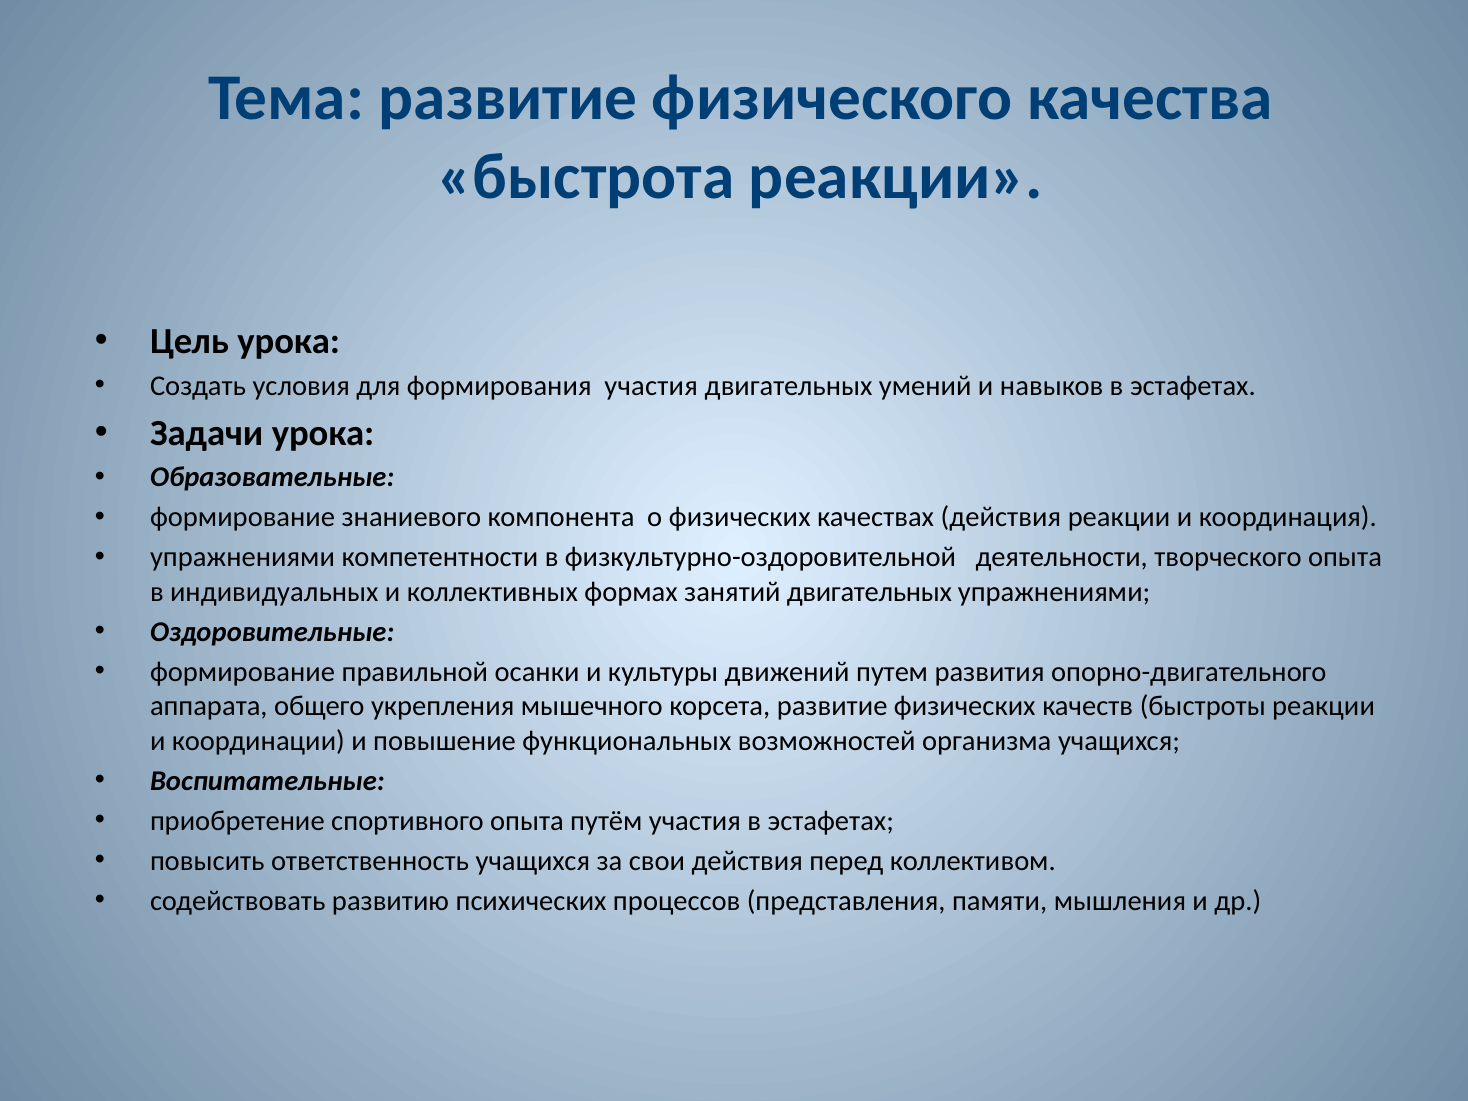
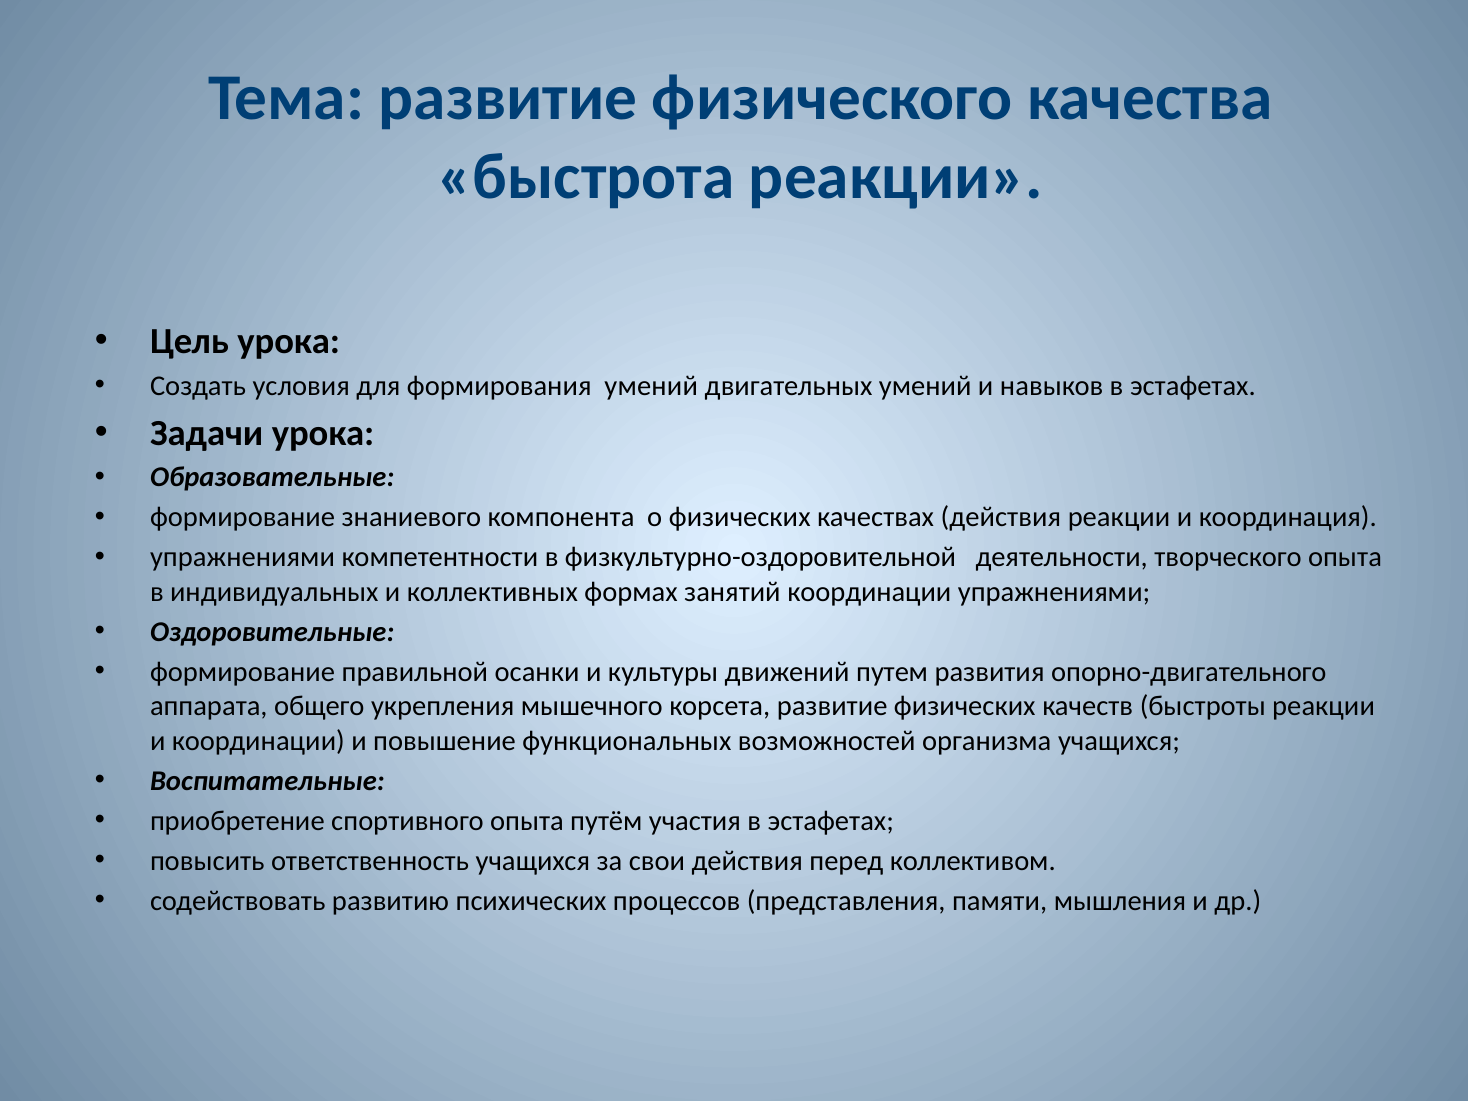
формирования участия: участия -> умений (651, 386)
занятий двигательных: двигательных -> координации (869, 592)
